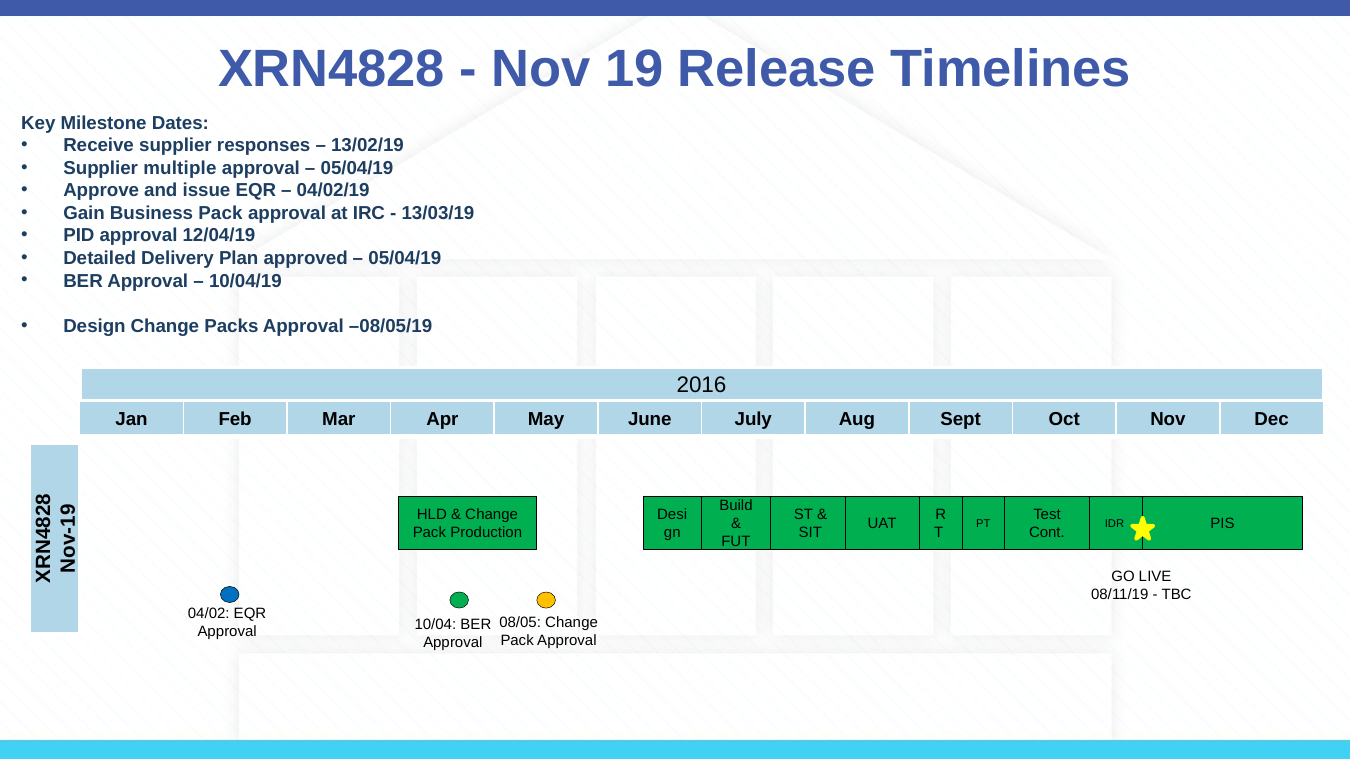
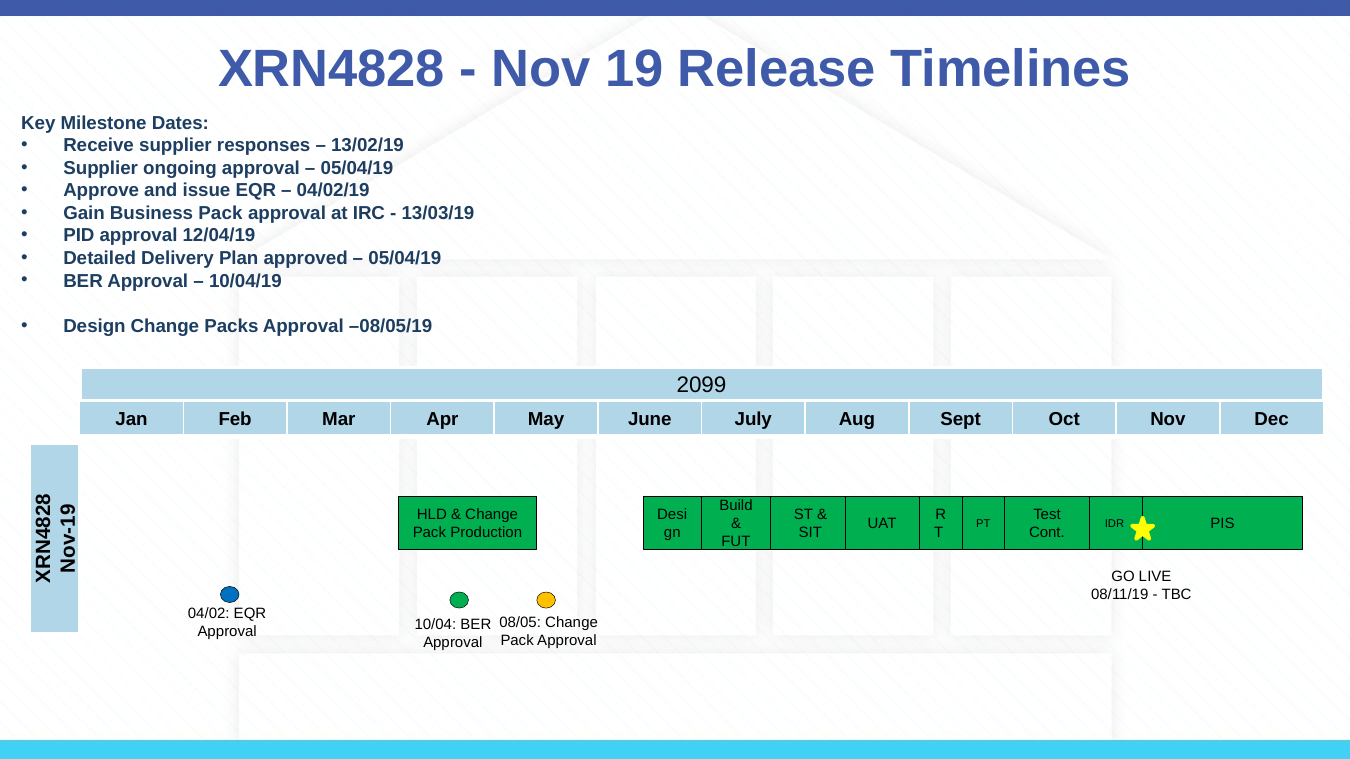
multiple: multiple -> ongoing (180, 168)
2016: 2016 -> 2099 (702, 386)
